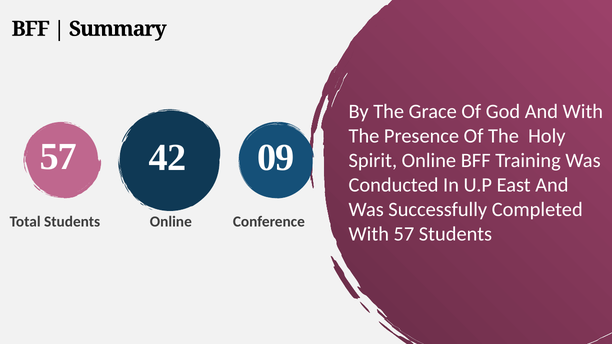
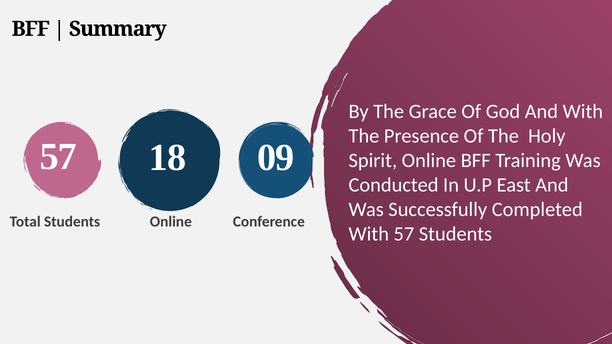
42: 42 -> 18 (168, 158)
